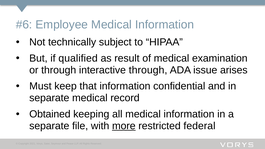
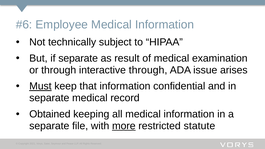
if qualified: qualified -> separate (78, 58)
Must underline: none -> present (40, 86)
federal: federal -> statute (199, 126)
